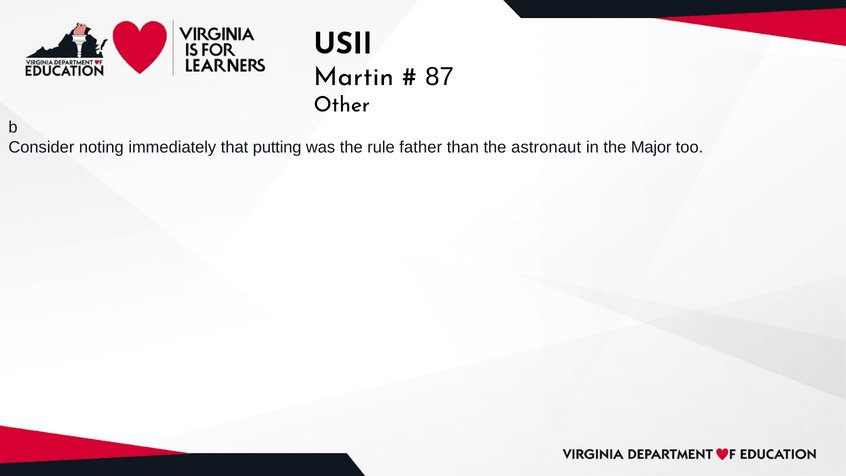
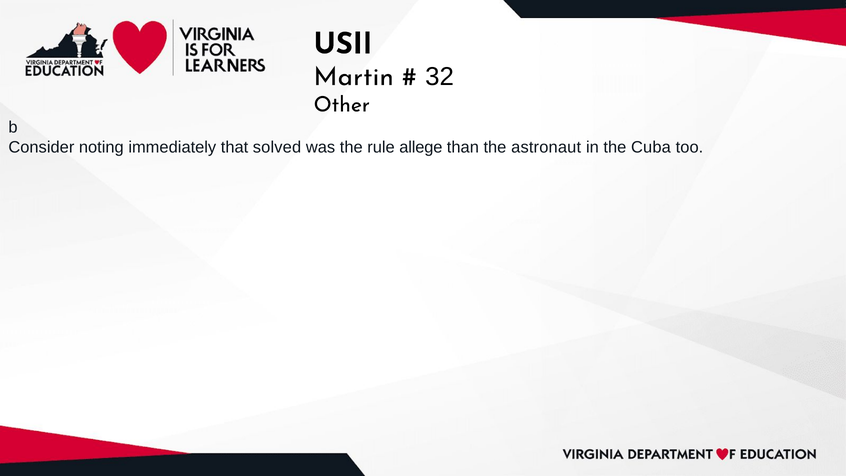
87: 87 -> 32 (440, 77)
putting: putting -> solved (277, 147)
father: father -> allege (421, 147)
Major: Major -> Cuba (651, 147)
